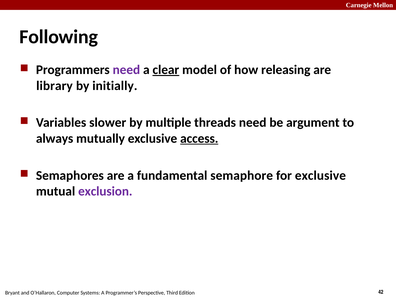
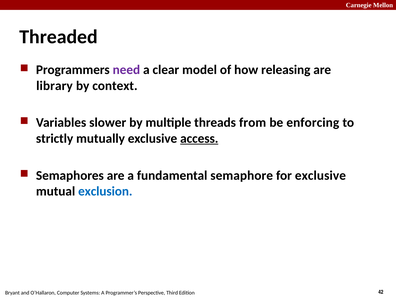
Following: Following -> Threaded (59, 37)
clear underline: present -> none (166, 70)
initially: initially -> context (115, 86)
threads need: need -> from (253, 123)
argument: argument -> enforcing (313, 123)
always: always -> strictly (55, 138)
exclusion colour: purple -> blue (105, 191)
